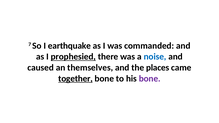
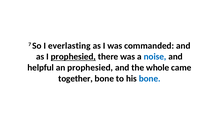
earthquake: earthquake -> everlasting (69, 46)
caused: caused -> helpful (41, 68)
an themselves: themselves -> prophesied (90, 68)
places: places -> whole (158, 68)
together underline: present -> none (75, 79)
bone colour: purple -> blue (150, 79)
